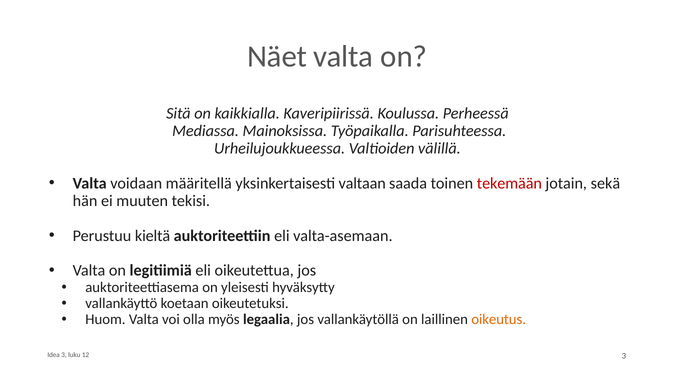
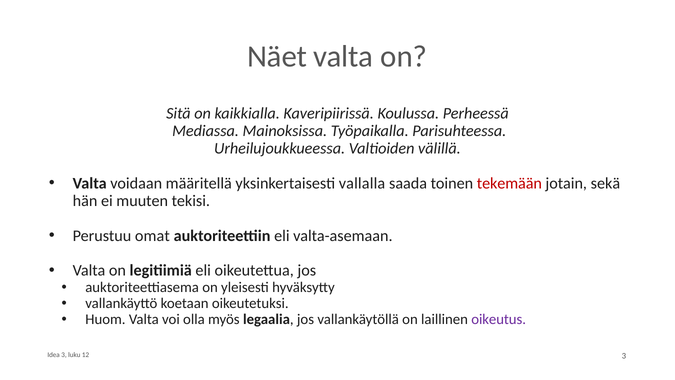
valtaan: valtaan -> vallalla (362, 183)
kieltä: kieltä -> omat (152, 235)
oikeutus colour: orange -> purple (499, 319)
